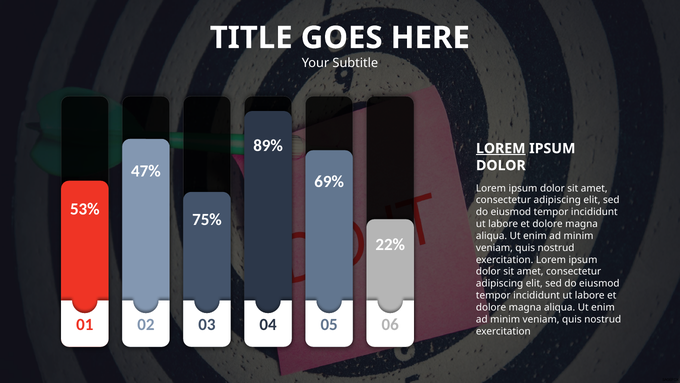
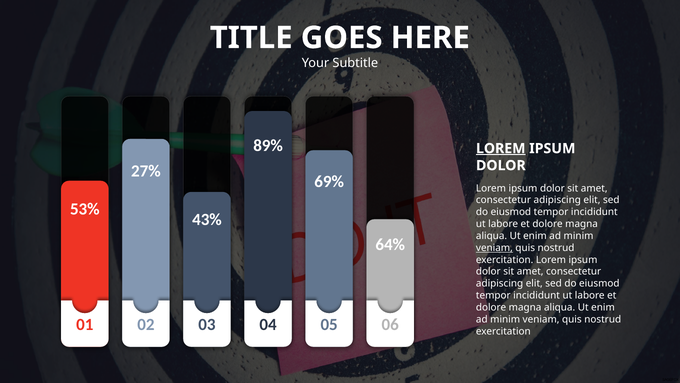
47%: 47% -> 27% (146, 171)
75%: 75% -> 43% (207, 219)
22%: 22% -> 64% (390, 244)
veniam underline: none -> present (494, 248)
